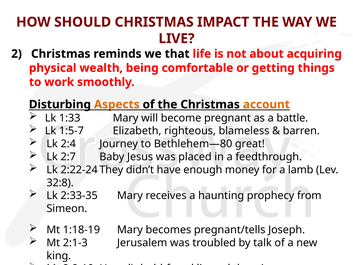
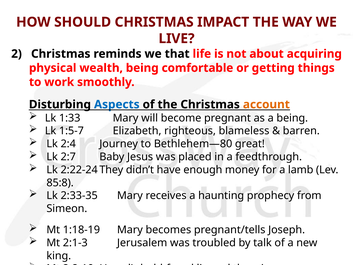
Aspects colour: orange -> blue (117, 104)
a battle: battle -> being (292, 118)
32:8: 32:8 -> 85:8 (60, 183)
